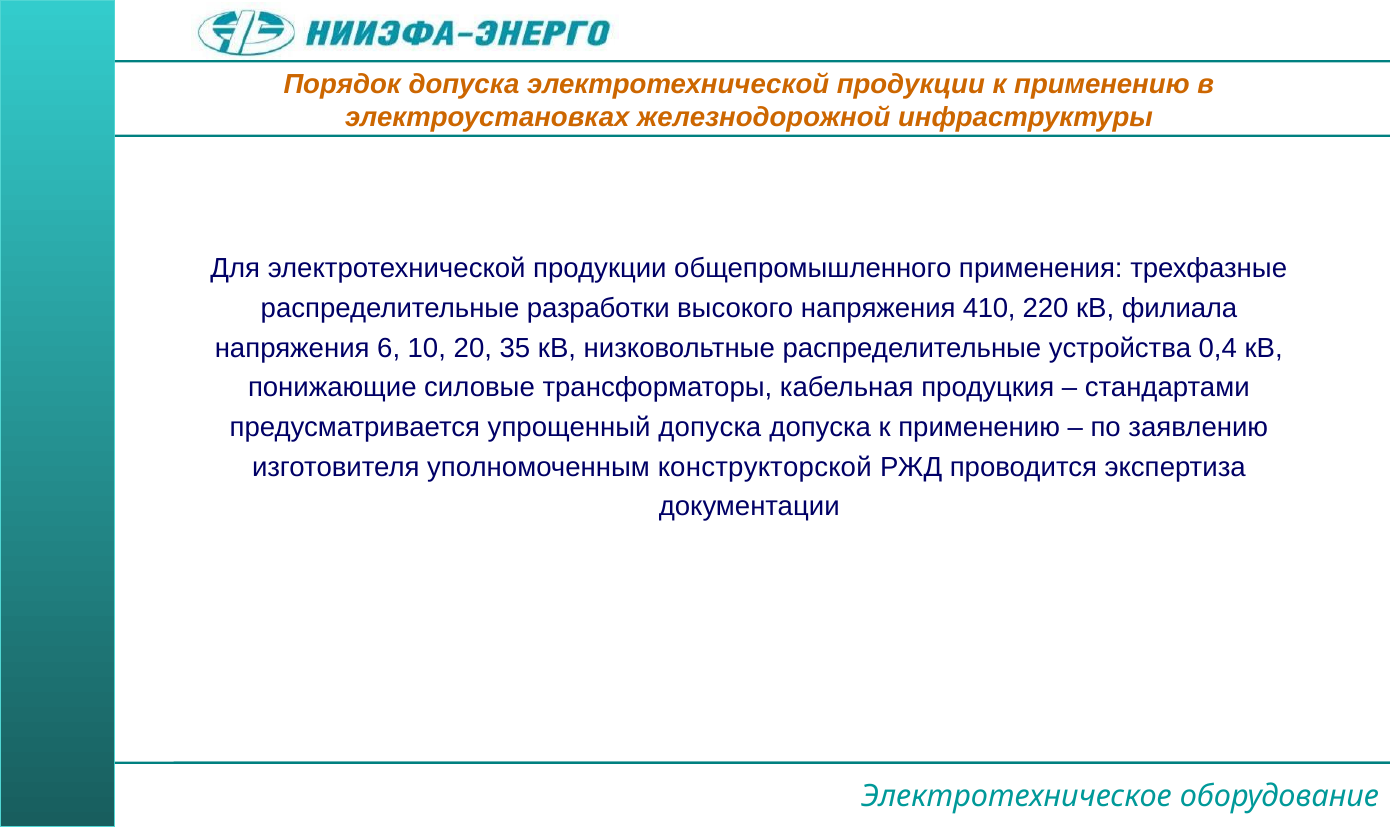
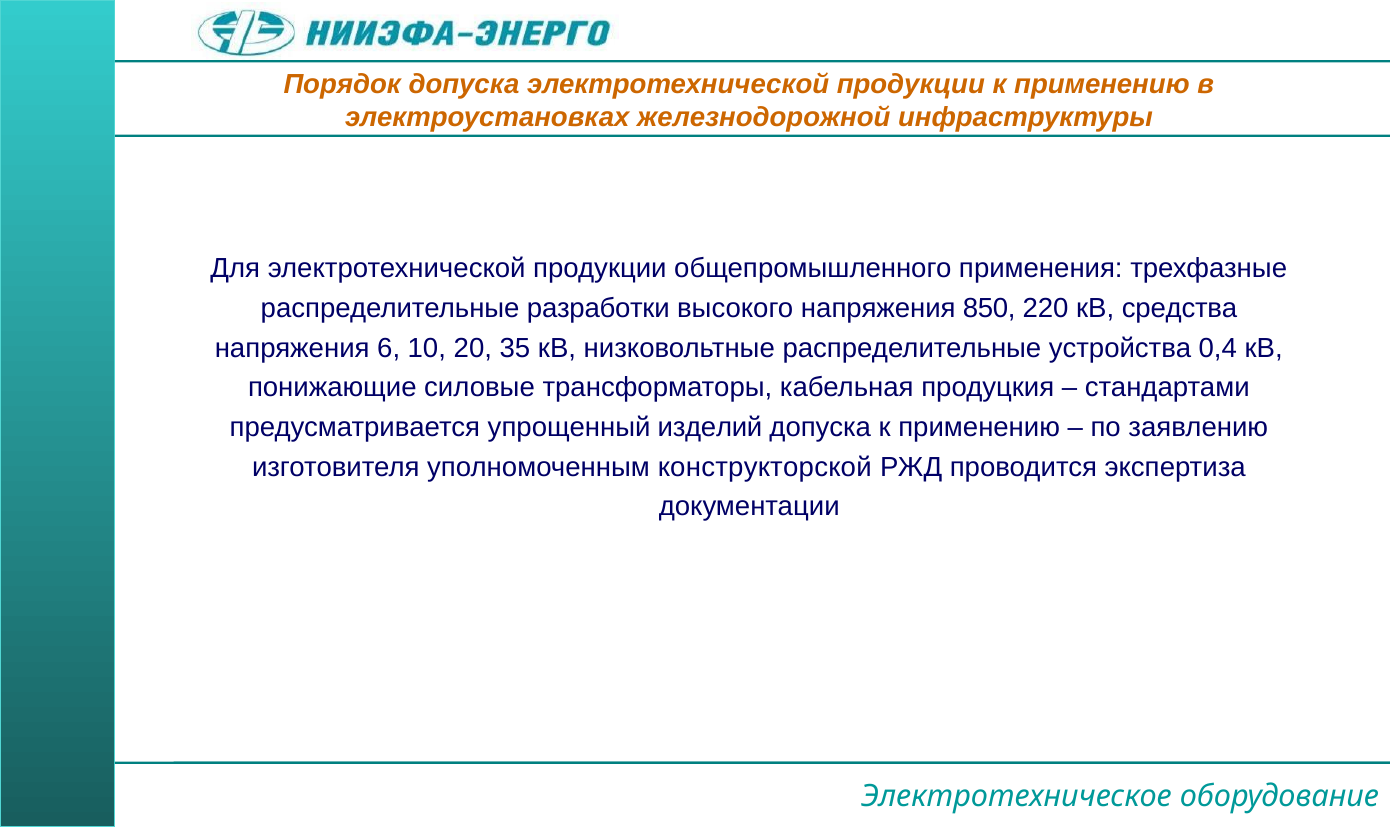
410: 410 -> 850 (989, 309)
филиала: филиала -> средства (1180, 309)
упрощенный допуска: допуска -> изделий (710, 428)
